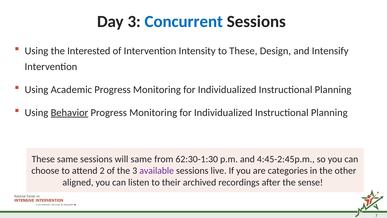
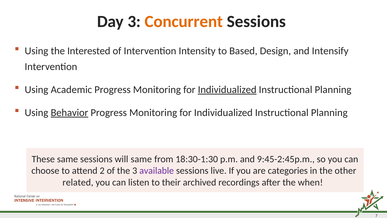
Concurrent colour: blue -> orange (184, 21)
to These: These -> Based (243, 51)
Individualized underline: none -> present (227, 89)
62:30-1:30: 62:30-1:30 -> 18:30-1:30 (197, 159)
4:45-2:45p.m: 4:45-2:45p.m -> 9:45-2:45p.m (286, 159)
aligned: aligned -> related (78, 182)
sense: sense -> when (310, 182)
